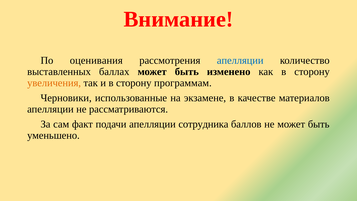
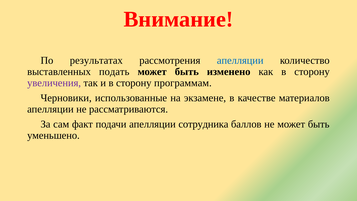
оценивания: оценивания -> результатах (96, 60)
баллах: баллах -> подать (114, 72)
увеличения colour: orange -> purple (54, 83)
